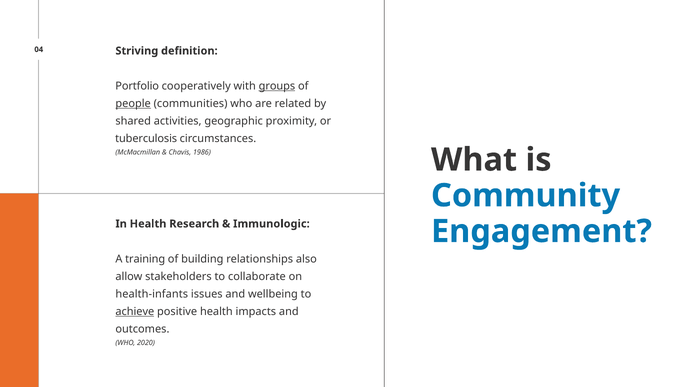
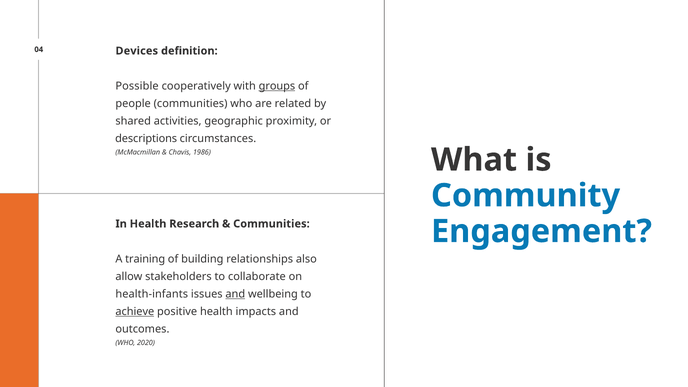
Striving: Striving -> Devices (137, 51)
Portfolio: Portfolio -> Possible (137, 86)
people underline: present -> none (133, 104)
tuberculosis: tuberculosis -> descriptions (146, 139)
Immunologic: Immunologic -> Communities (271, 224)
and underline: none -> present (235, 294)
